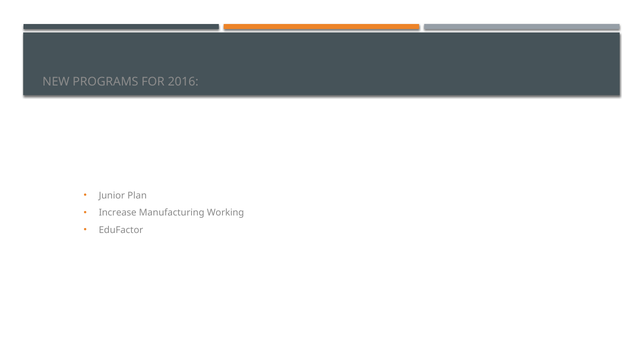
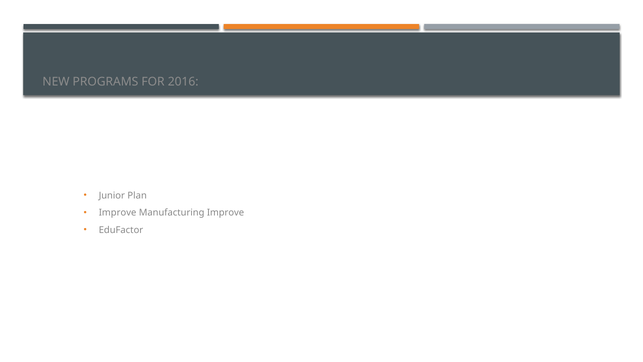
Increase: Increase -> Improve (118, 213)
Manufacturing Working: Working -> Improve (226, 213)
